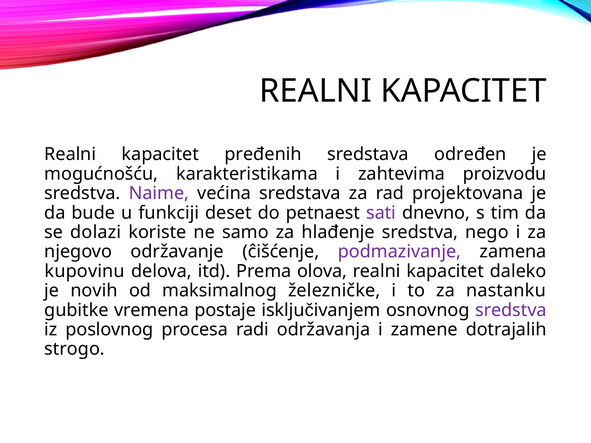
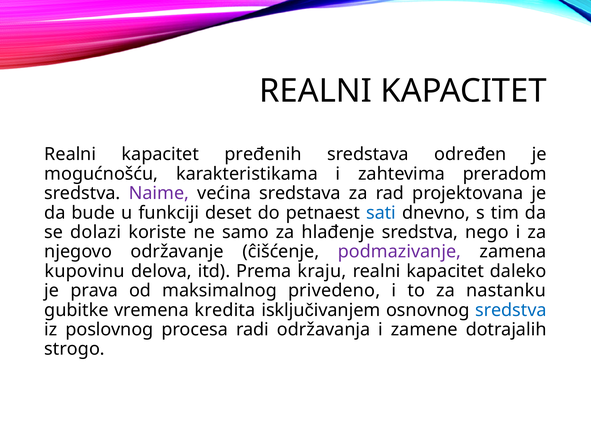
proizvodu: proizvodu -> preradom (505, 174)
sati colour: purple -> blue (381, 213)
olova: olova -> kraju (322, 271)
novih: novih -> prava (94, 291)
železničke: železničke -> privedeno (334, 291)
postaje: postaje -> kredita (225, 310)
sredstva colour: purple -> blue (511, 310)
